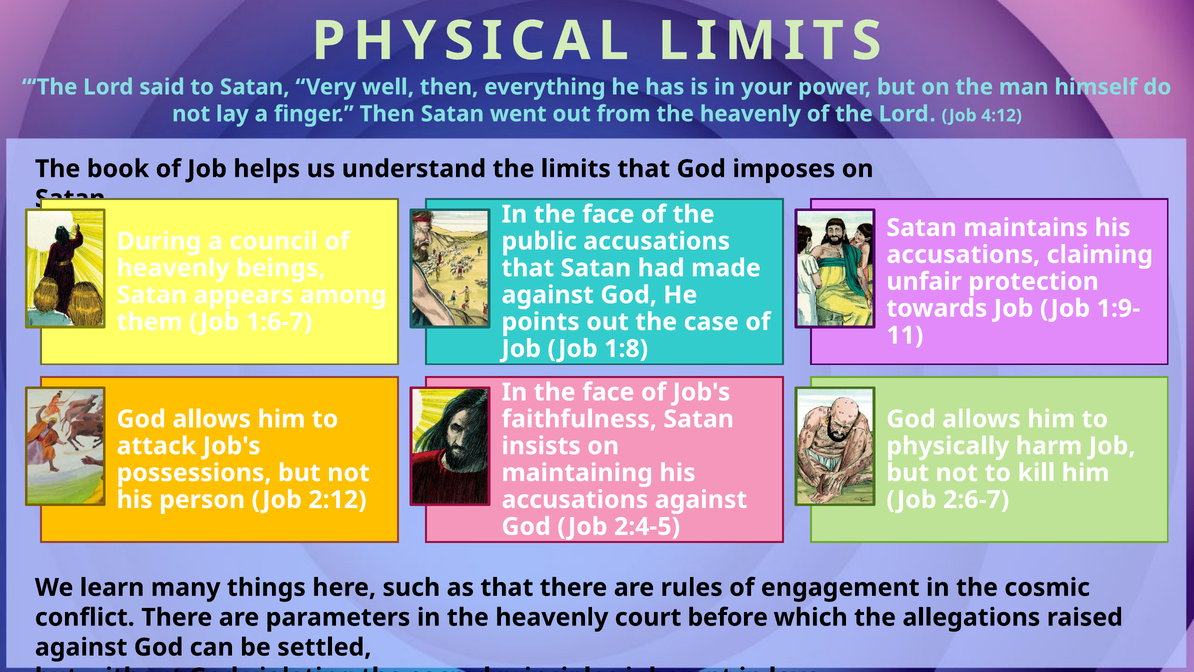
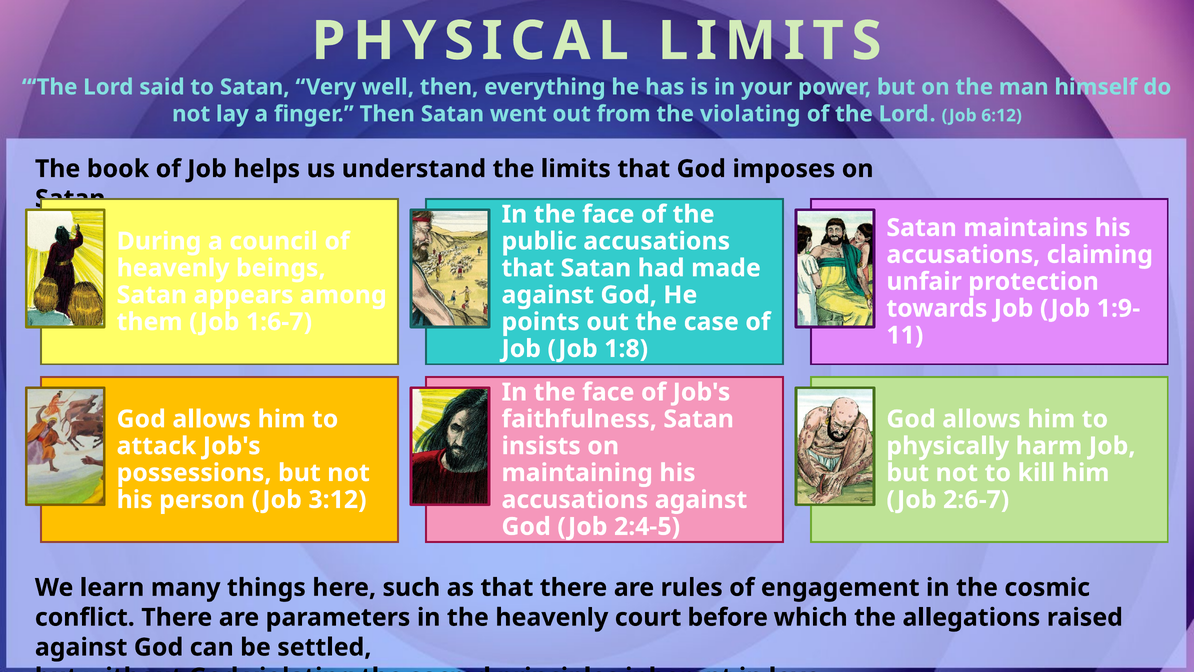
from the heavenly: heavenly -> violating (750, 114)
4:12: 4:12 -> 6:12 (1002, 115)
2:12: 2:12 -> 3:12 (337, 500)
